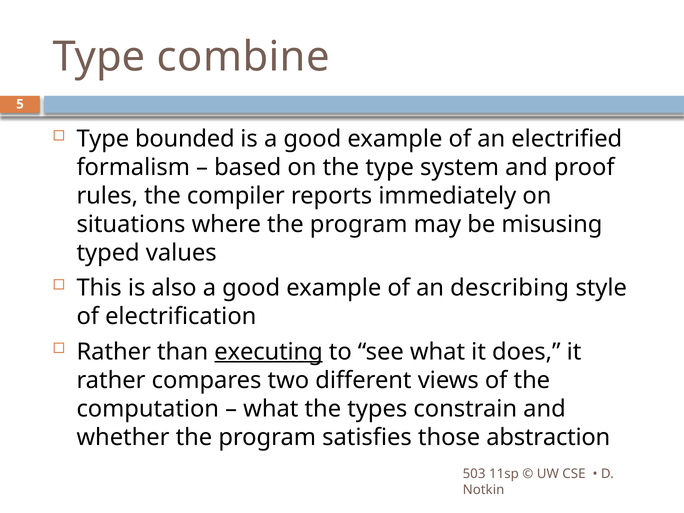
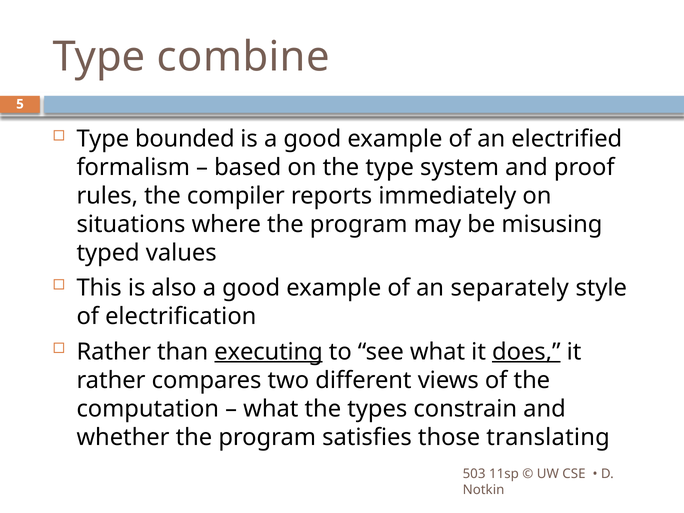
describing: describing -> separately (510, 288)
does underline: none -> present (526, 352)
abstraction: abstraction -> translating (548, 437)
